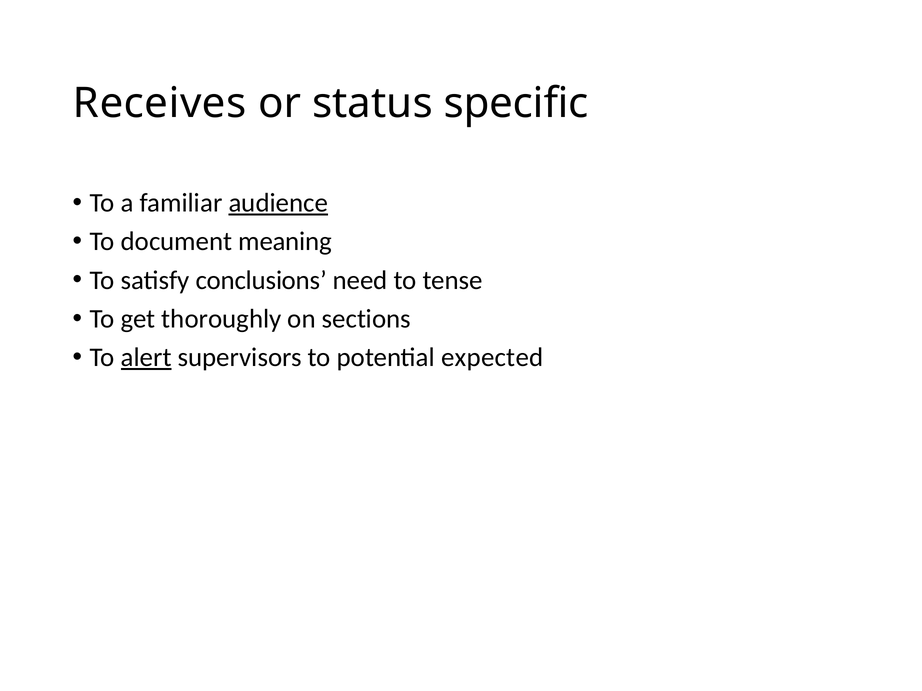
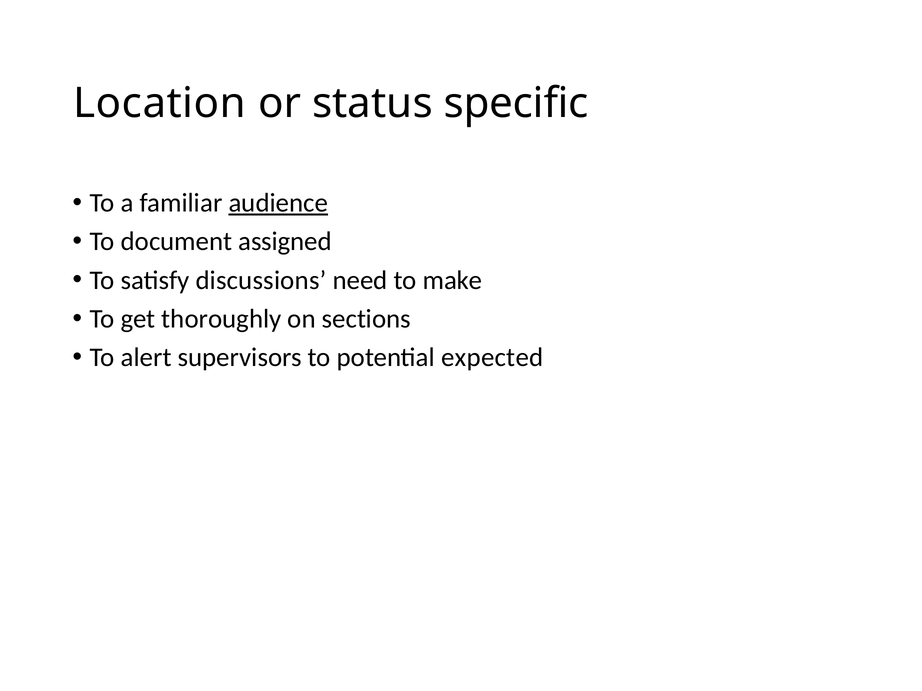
Receives: Receives -> Location (160, 103)
meaning: meaning -> assigned (285, 242)
conclusions: conclusions -> discussions (261, 280)
tense: tense -> make (452, 280)
alert underline: present -> none (146, 358)
